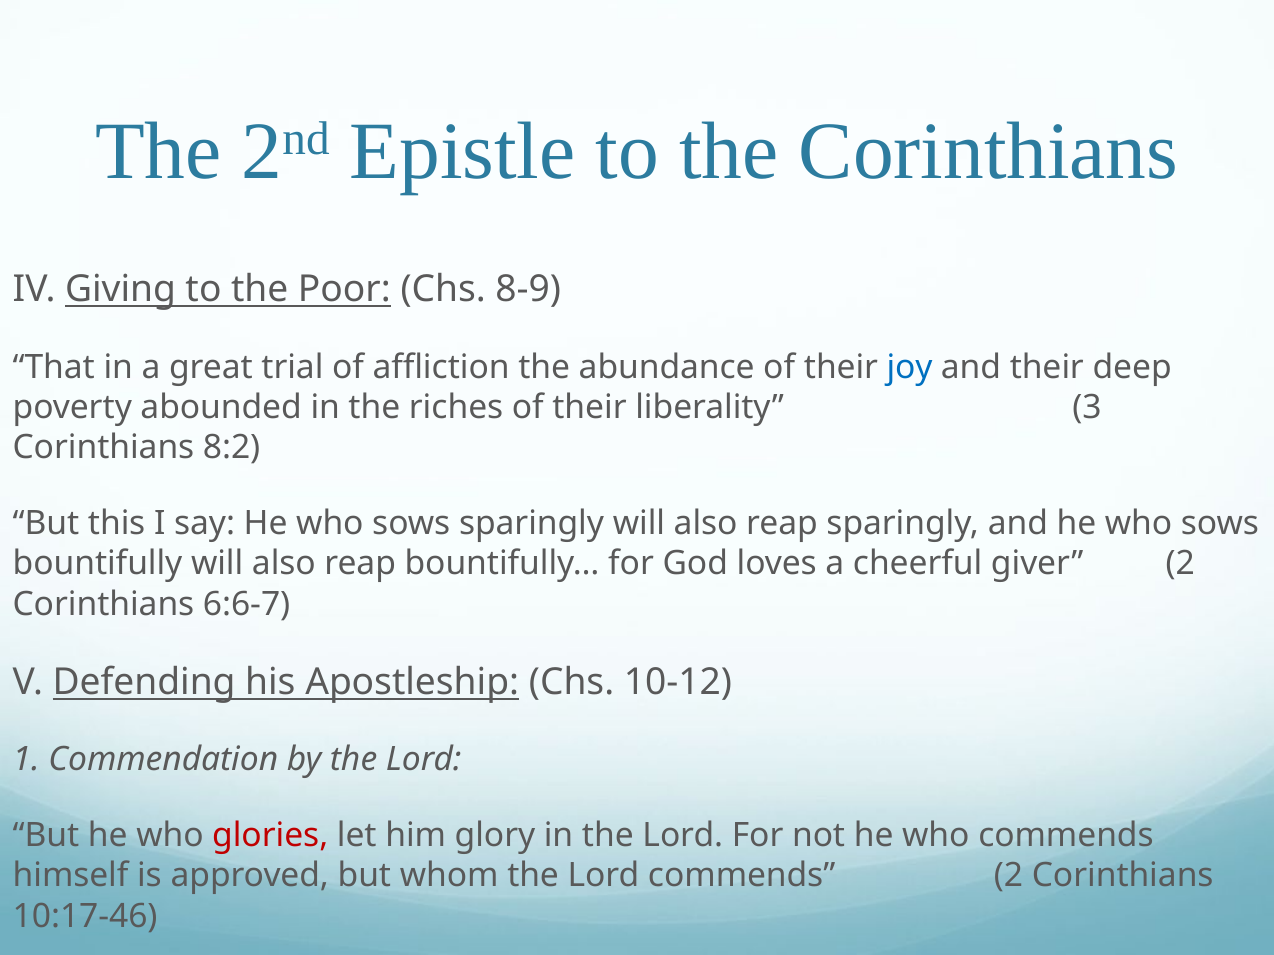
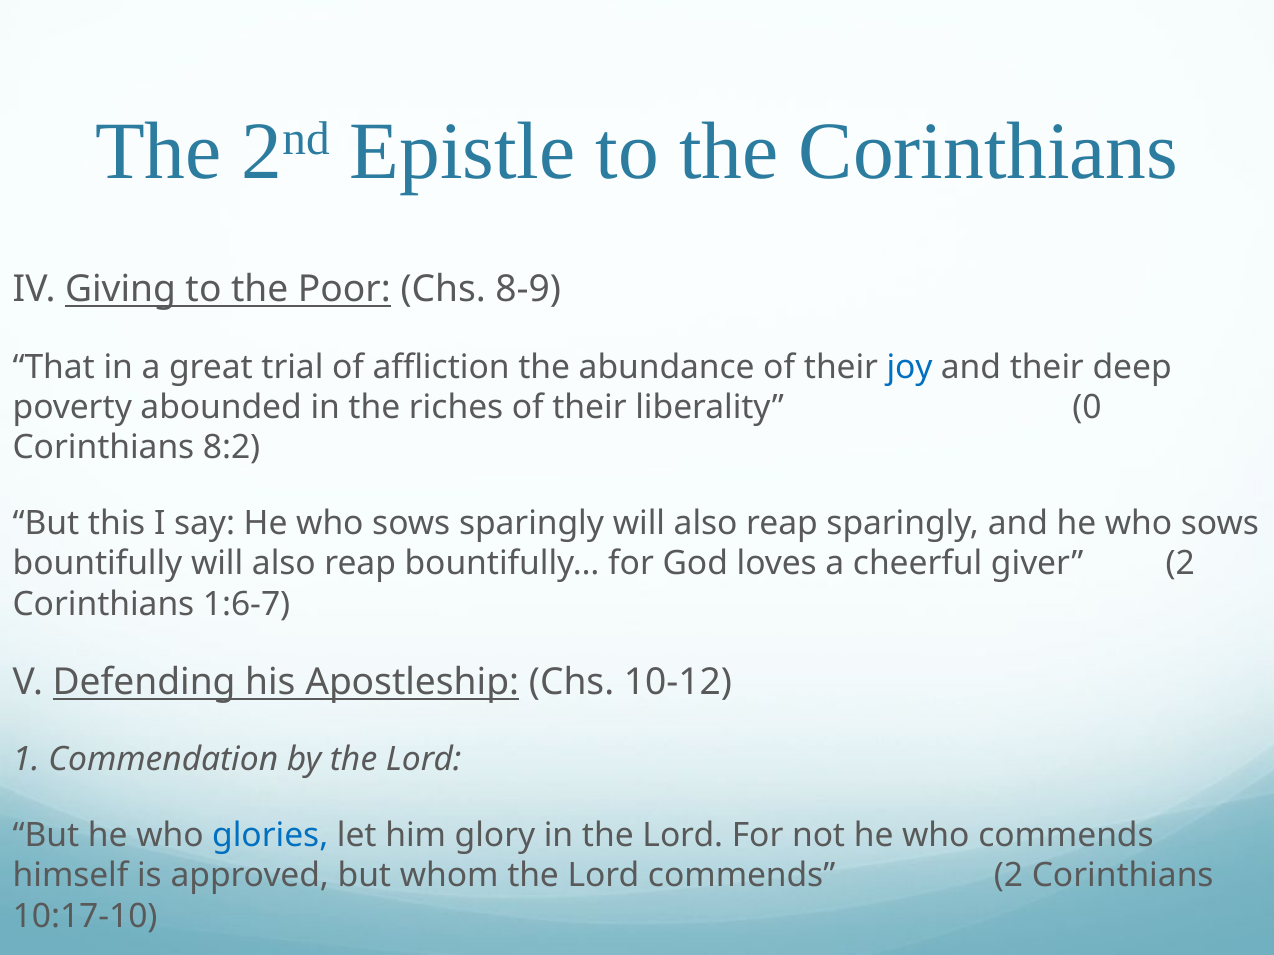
3: 3 -> 0 (1087, 408)
6:6-7: 6:6-7 -> 1:6-7 (247, 604)
glories colour: red -> blue (270, 836)
10:17-46: 10:17-46 -> 10:17-10 (85, 916)
